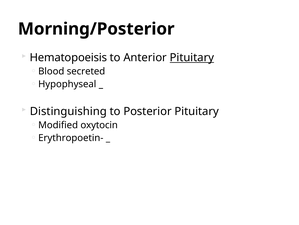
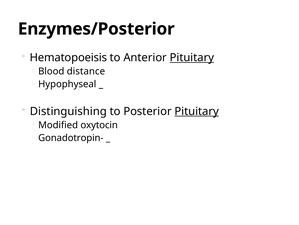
Morning/Posterior: Morning/Posterior -> Enzymes/Posterior (96, 29)
secreted: secreted -> distance (86, 71)
Pituitary underline: none -> present (197, 111)
Erythropoetin-: Erythropoetin- -> Gonadotropin- (71, 137)
